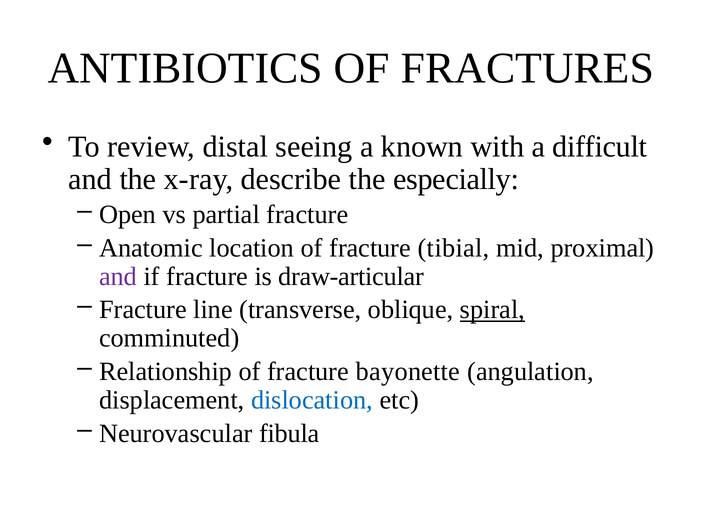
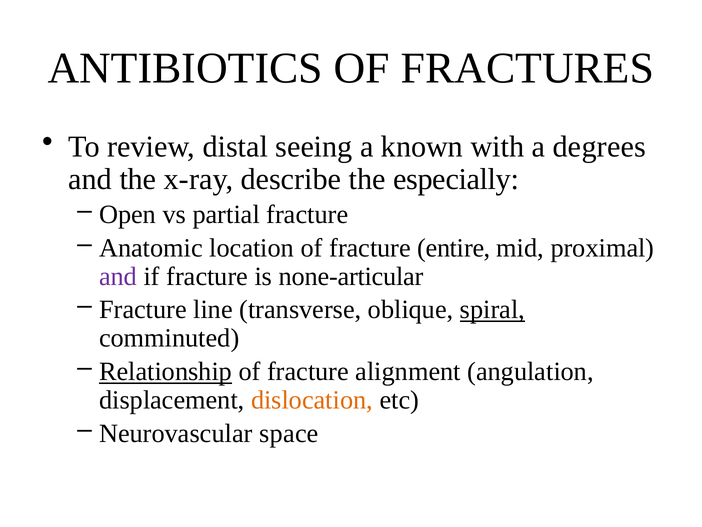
difficult: difficult -> degrees (599, 147)
tibial: tibial -> entire (454, 248)
draw-articular: draw-articular -> none-articular (351, 276)
Relationship underline: none -> present (166, 371)
bayonette: bayonette -> alignment (408, 371)
dislocation colour: blue -> orange (312, 400)
fibula: fibula -> space (289, 433)
